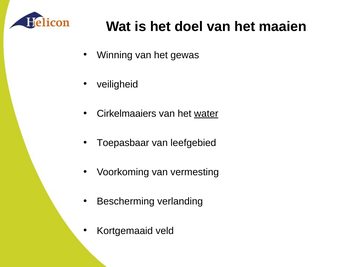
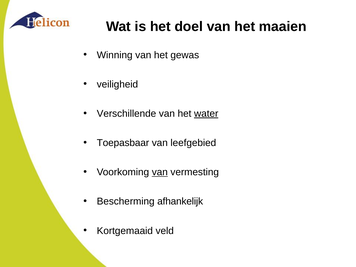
Cirkelmaaiers: Cirkelmaaiers -> Verschillende (126, 114)
van underline: none -> present (160, 172)
verlanding: verlanding -> afhankelijk (180, 201)
